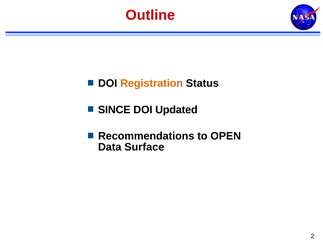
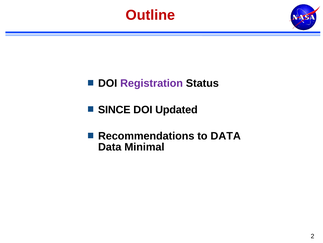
Registration colour: orange -> purple (152, 83)
to OPEN: OPEN -> DATA (226, 136)
Surface: Surface -> Minimal (144, 147)
